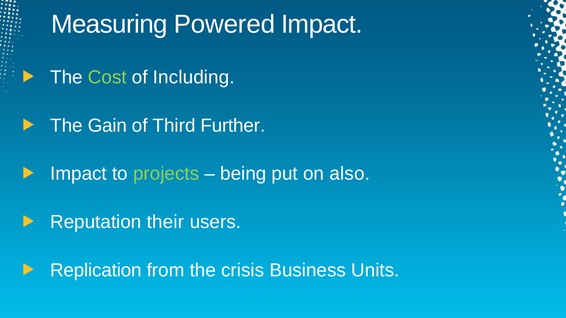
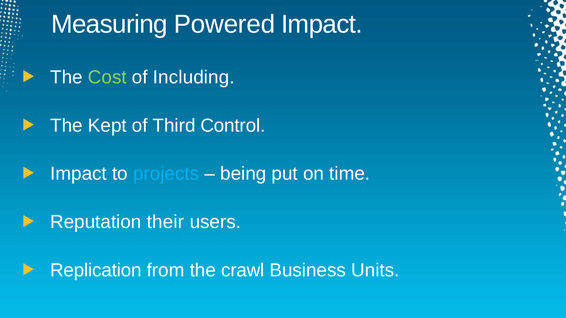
Gain: Gain -> Kept (107, 126)
Further: Further -> Control (233, 126)
projects colour: light green -> light blue (166, 174)
also: also -> time (350, 174)
crisis: crisis -> crawl (243, 271)
